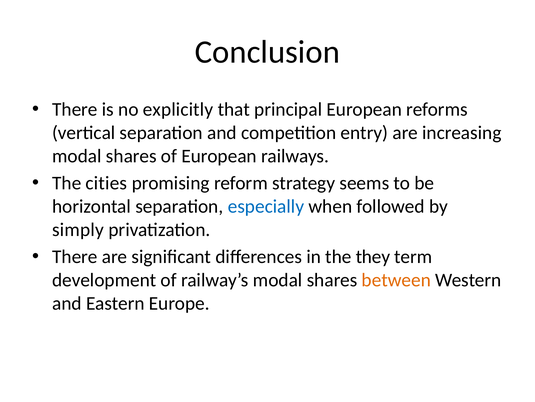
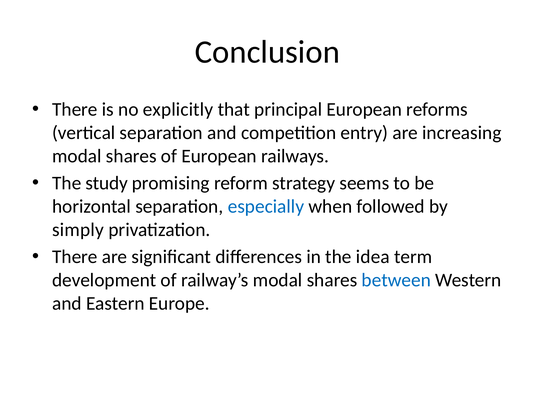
cities: cities -> study (107, 183)
they: they -> idea (373, 256)
between colour: orange -> blue (396, 280)
